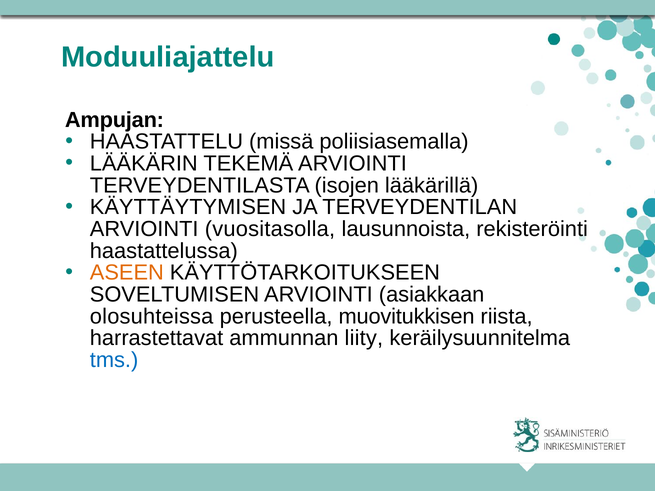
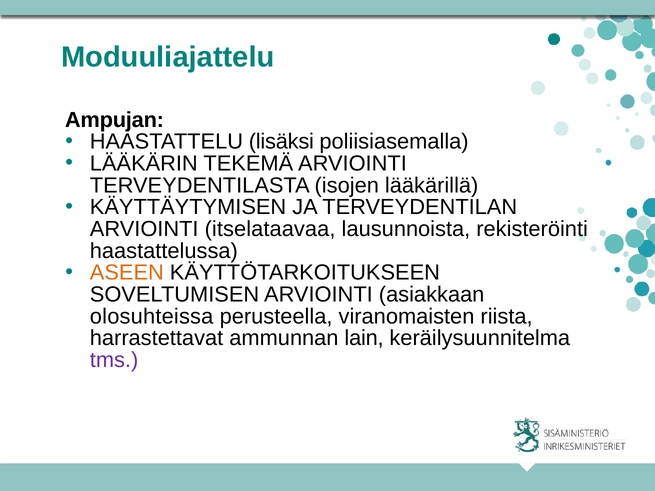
missä: missä -> lisäksi (281, 142)
vuositasolla: vuositasolla -> itselataavaa (270, 229)
muovitukkisen: muovitukkisen -> viranomaisten (406, 316)
liity: liity -> lain (364, 338)
tms colour: blue -> purple (114, 360)
